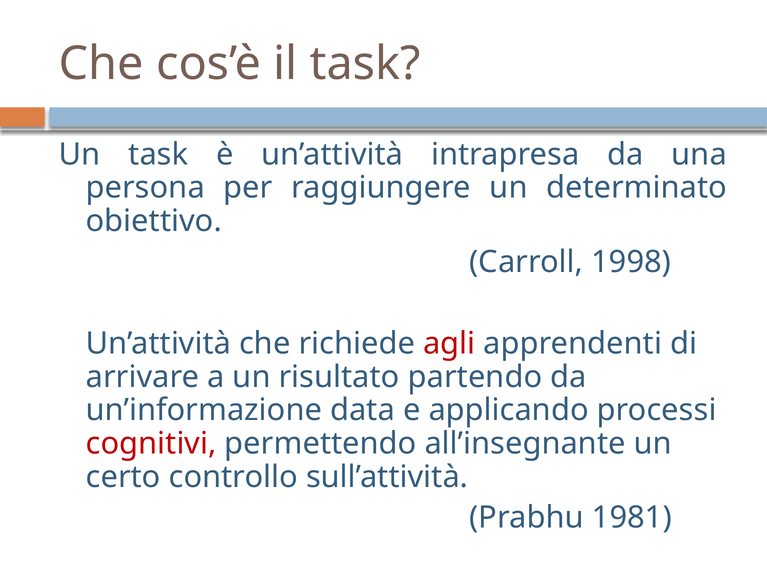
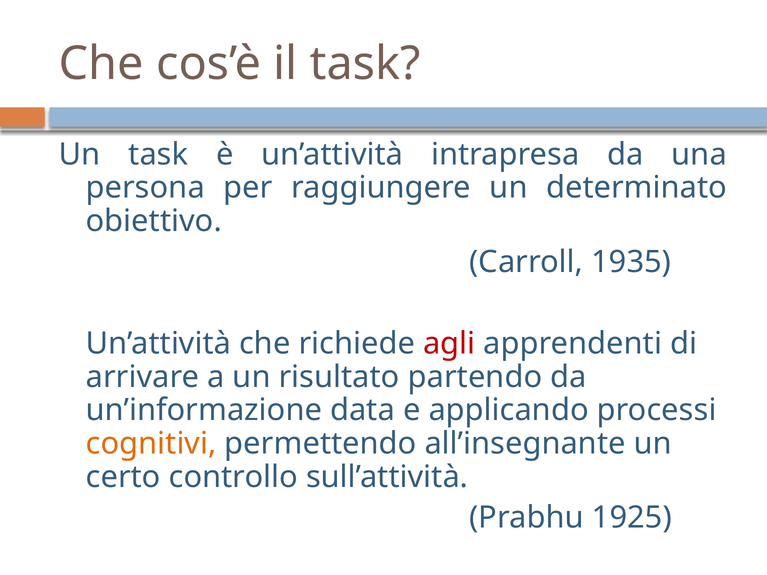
1998: 1998 -> 1935 (631, 262)
cognitivi colour: red -> orange (151, 444)
1981: 1981 -> 1925 (632, 518)
